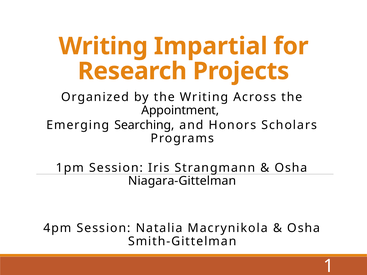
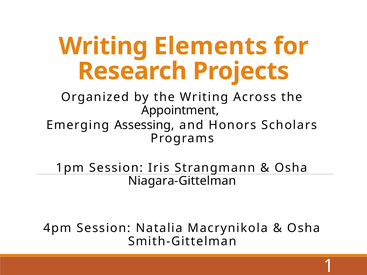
Impartial: Impartial -> Elements (211, 46)
Searching: Searching -> Assessing (144, 125)
